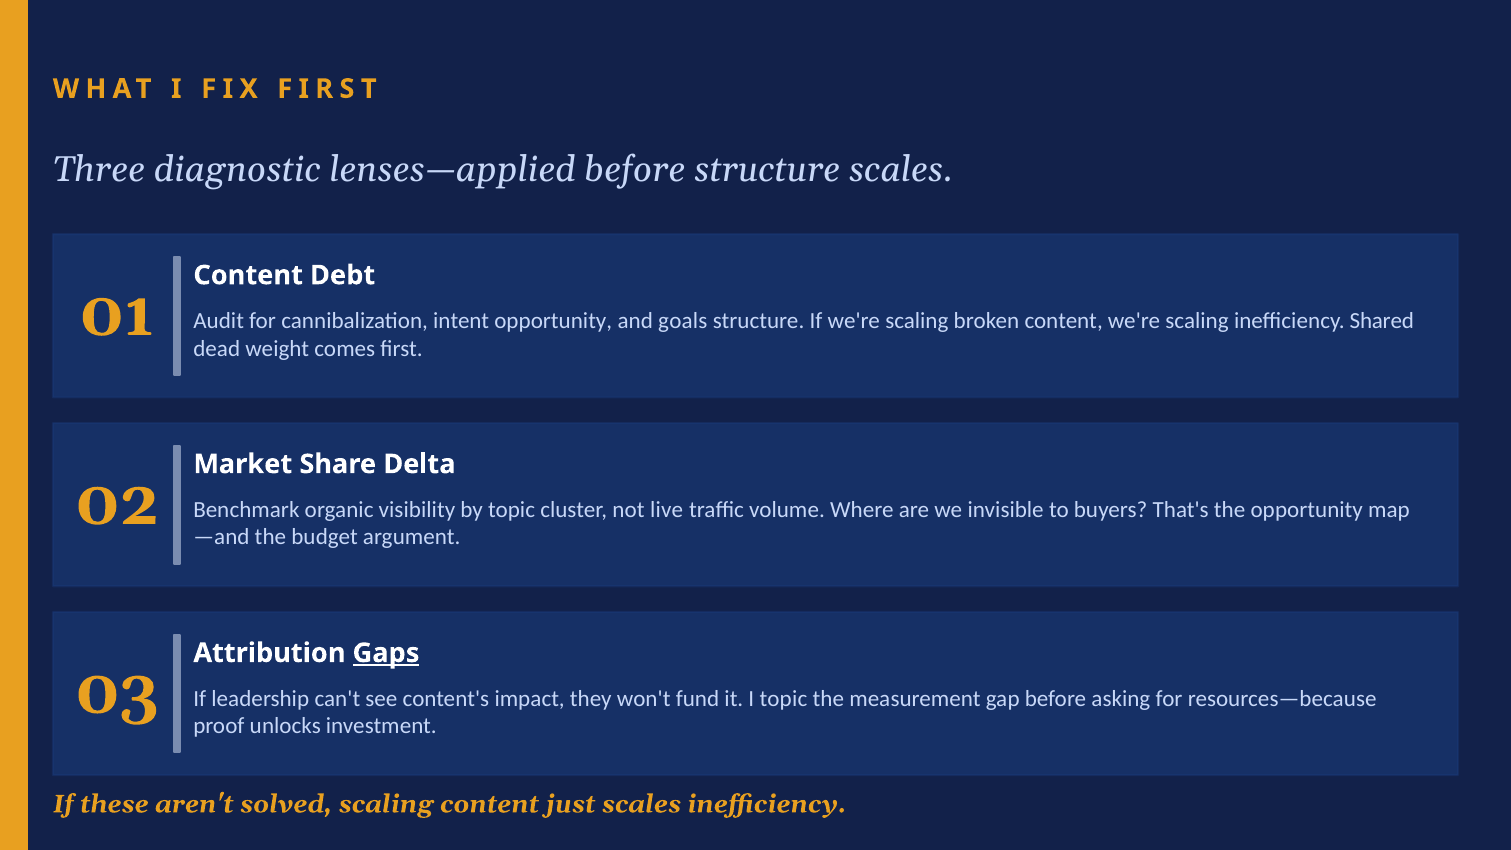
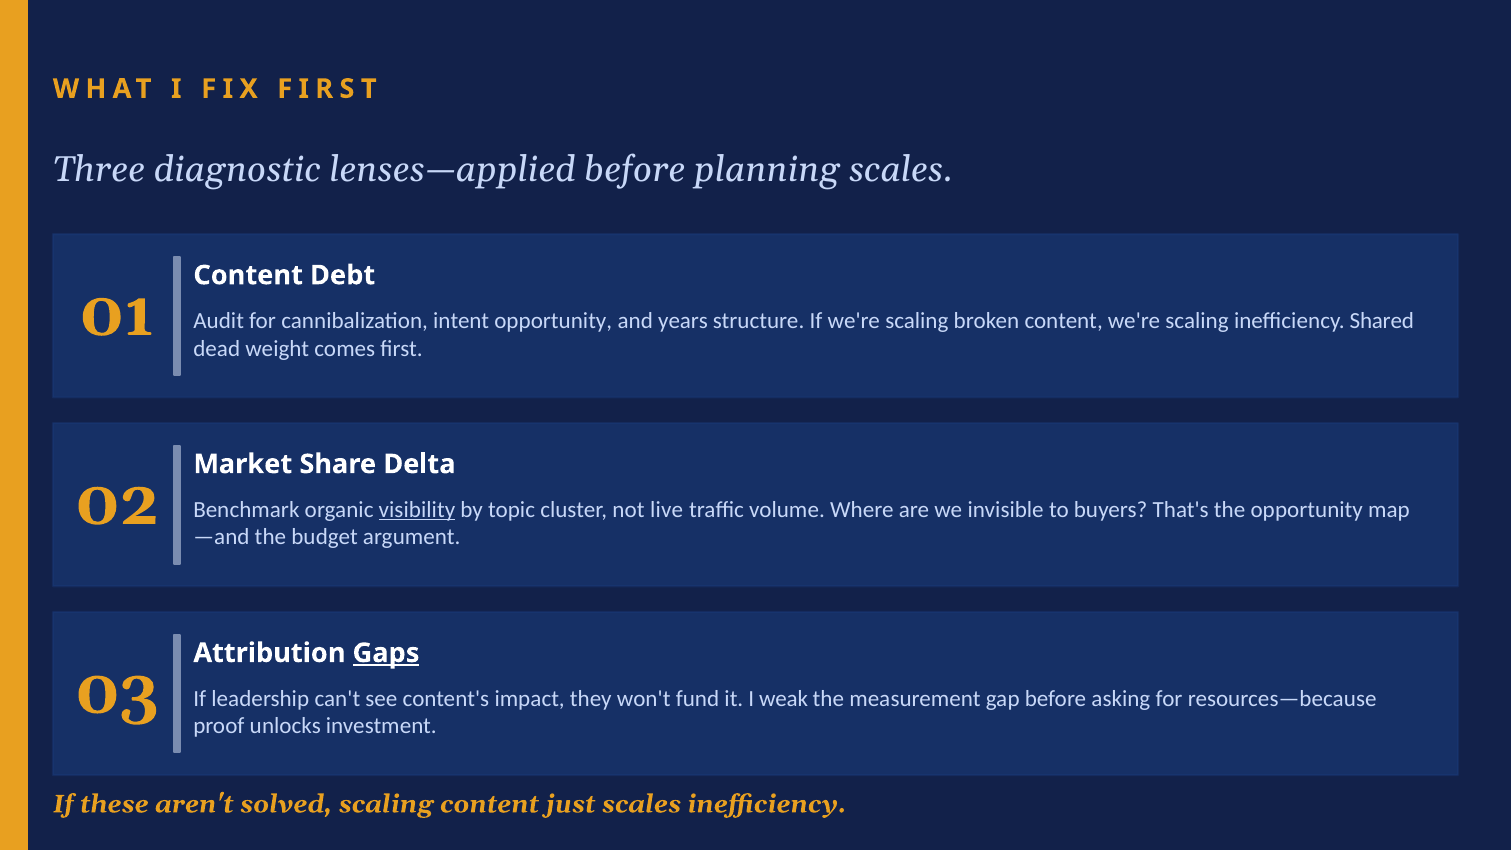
before structure: structure -> planning (767, 169)
goals: goals -> years (683, 321)
visibility underline: none -> present (417, 510)
I topic: topic -> weak (784, 698)
